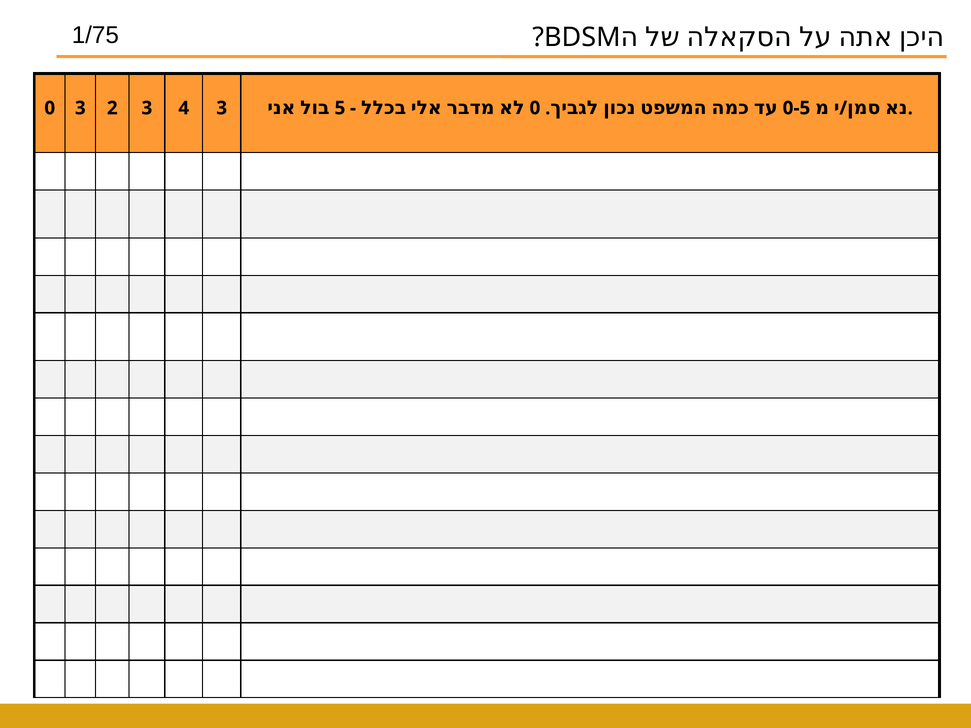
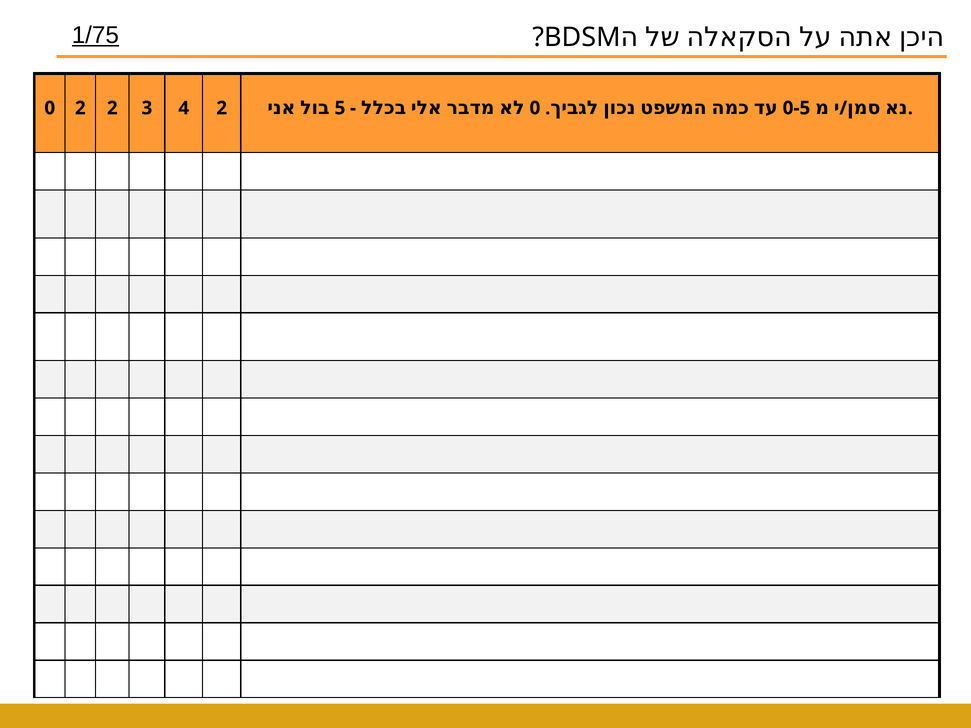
1/75 underline: none -> present (95, 35)
0 3: 3 -> 2 (80, 108)
4 3: 3 -> 2 (222, 108)
